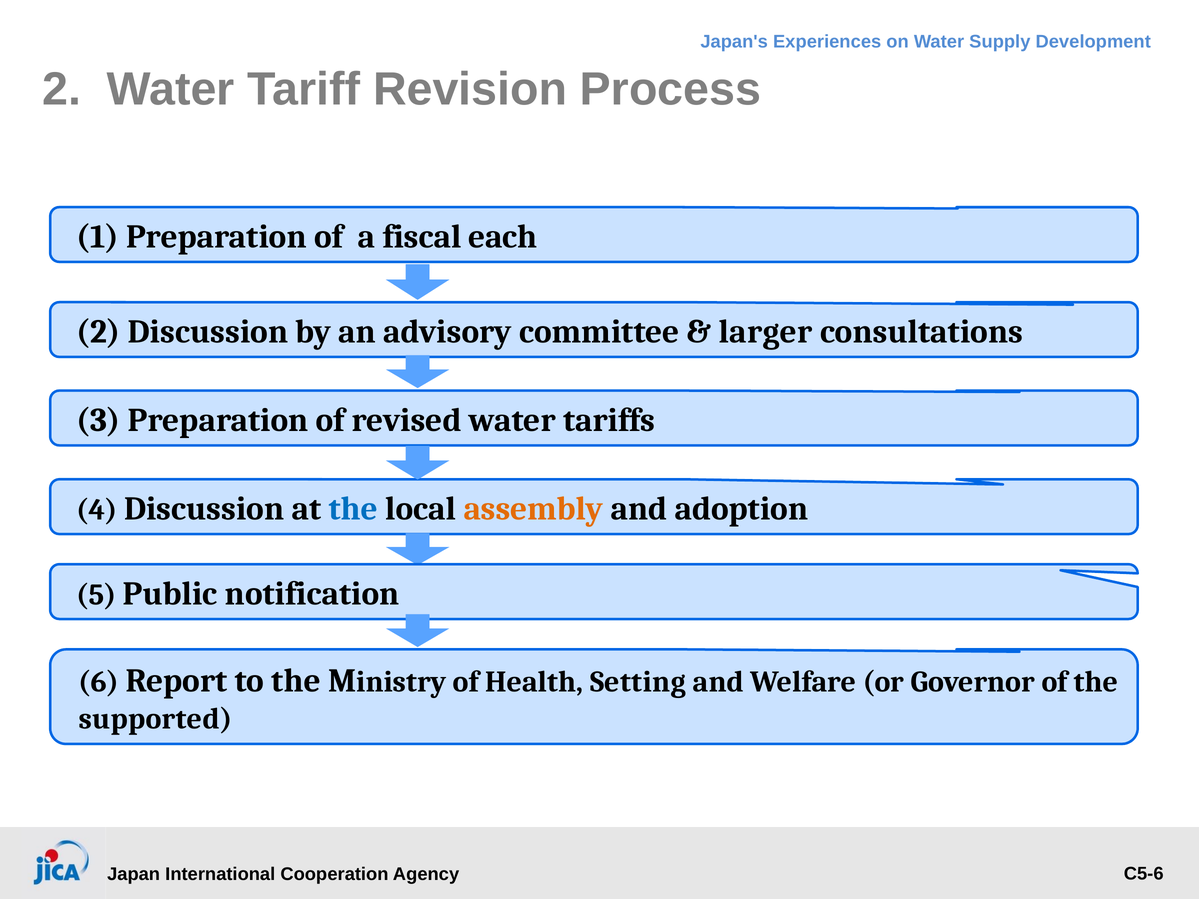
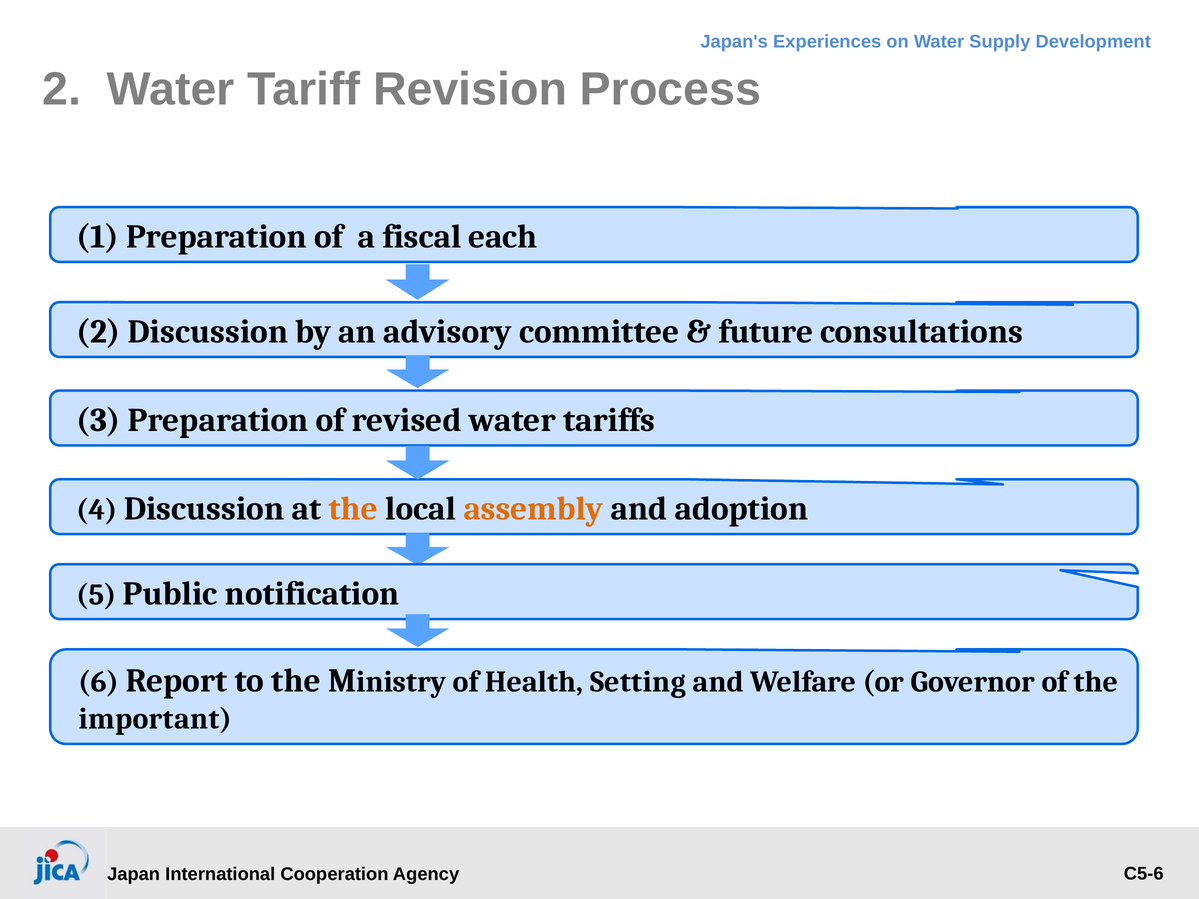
larger: larger -> future (766, 332)
the colour: blue -> orange (353, 509)
supported: supported -> important (155, 719)
